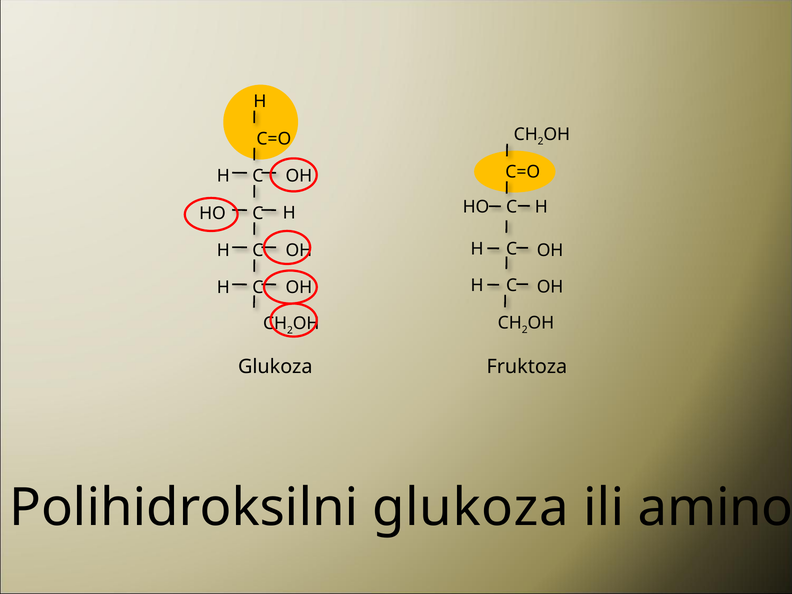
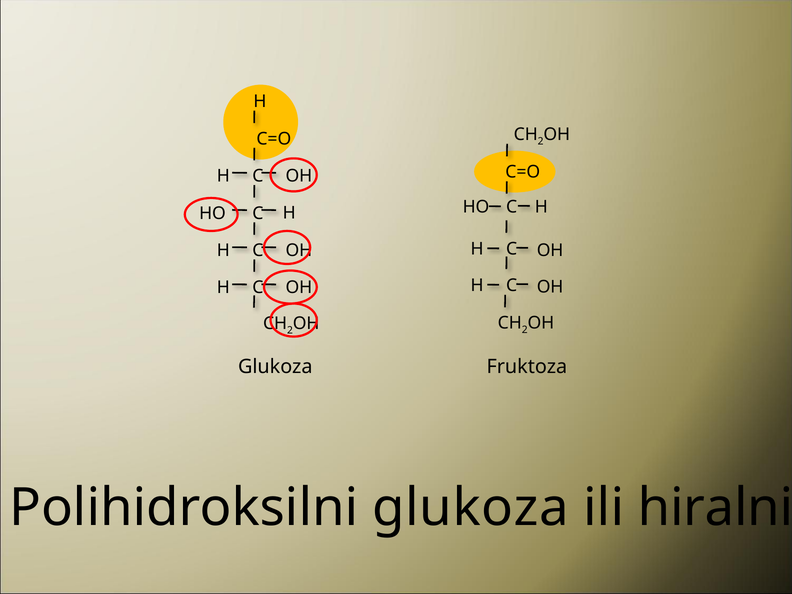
amino: amino -> hiralni (716, 508)
